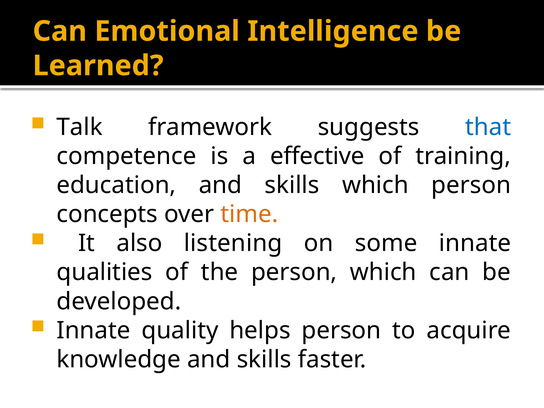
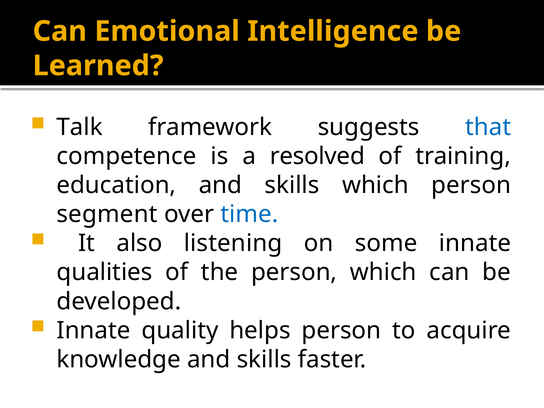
effective: effective -> resolved (317, 156)
concepts: concepts -> segment (107, 214)
time colour: orange -> blue (249, 214)
